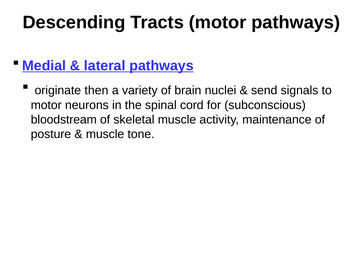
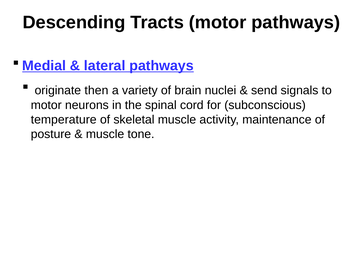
bloodstream: bloodstream -> temperature (64, 120)
